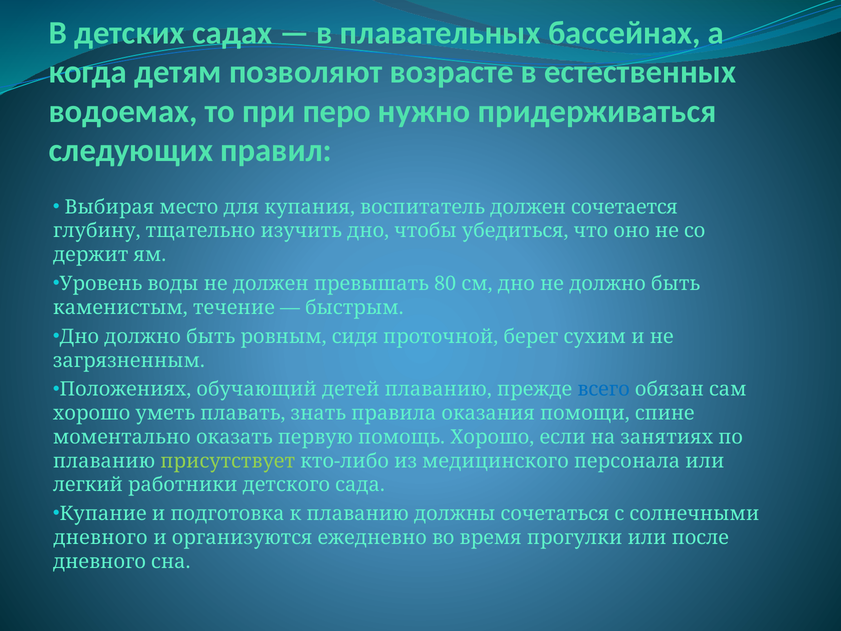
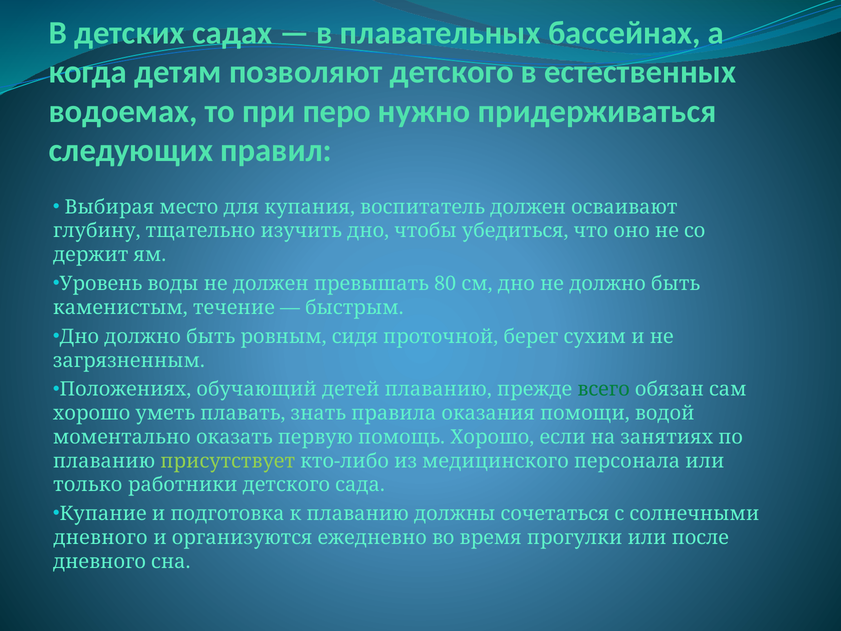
позволяют возрасте: возрасте -> детского (452, 72)
сочетается: сочетается -> осваивают (624, 207)
всего colour: blue -> green (604, 389)
спине: спине -> водой (665, 413)
легкий: легкий -> только (88, 485)
